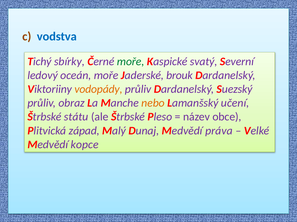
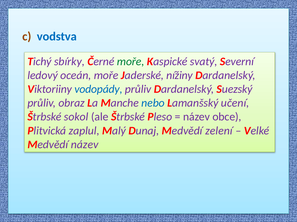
brouk: brouk -> nížiny (180, 76)
vodopády colour: orange -> blue (98, 89)
nebo colour: orange -> blue (153, 103)
státu: státu -> sokol (76, 117)
západ: západ -> zaplul (84, 131)
práva: práva -> zelení (219, 131)
Medvědí kopce: kopce -> název (85, 145)
